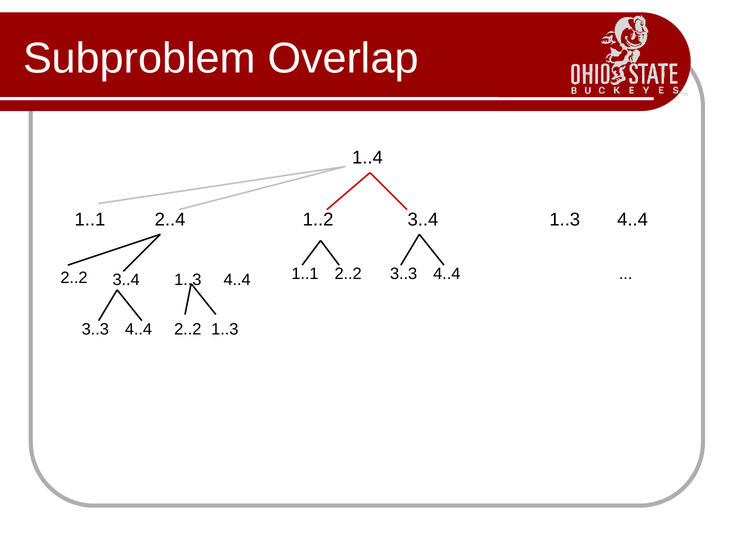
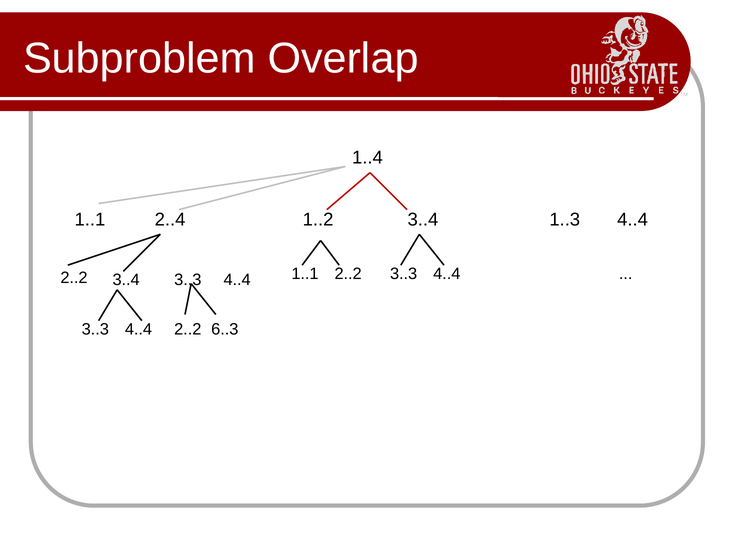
2..2 3..4 1..3: 1..3 -> 3..3 (188, 280)
2..2 1..3: 1..3 -> 6..3 (225, 329)
